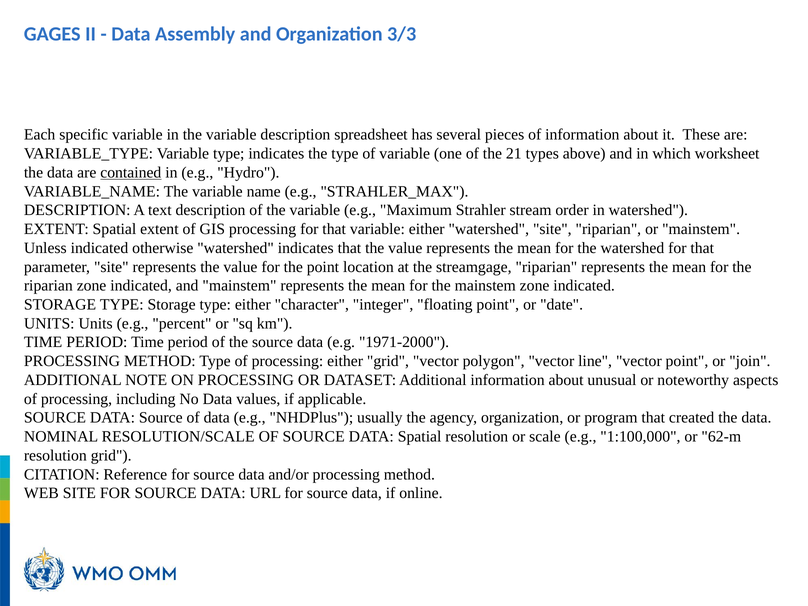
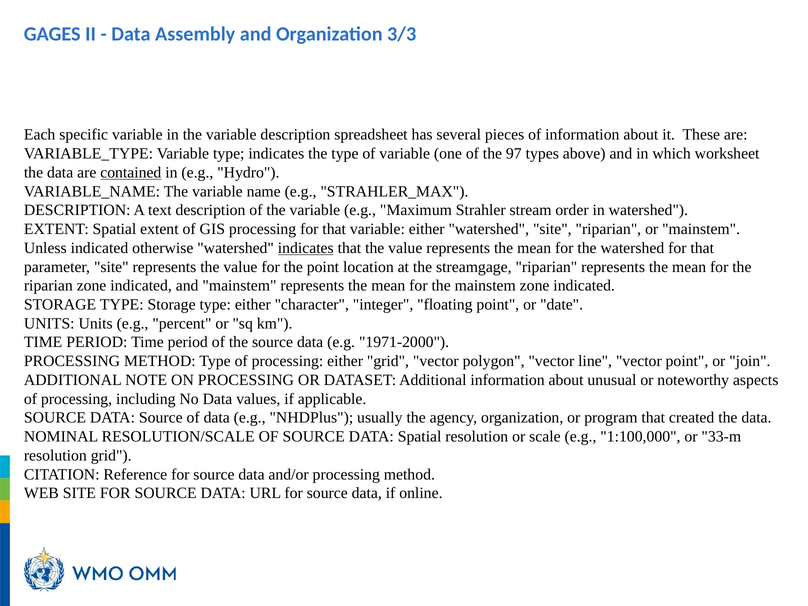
21: 21 -> 97 (514, 154)
indicates underline: none -> present (306, 248)
62-m: 62-m -> 33-m (721, 437)
